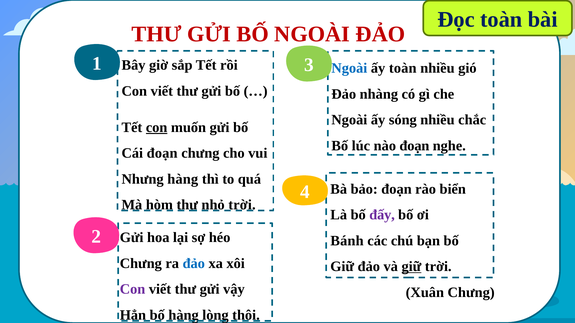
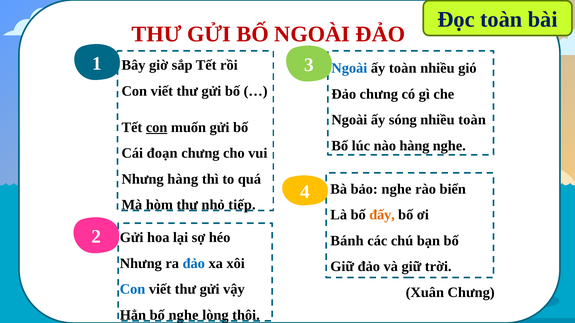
Đảo nhàng: nhàng -> chưng (379, 94)
nhiều chắc: chắc -> toàn (472, 120)
nào đoạn: đoạn -> hàng (414, 146)
bảo đoạn: đoạn -> nghe (396, 189)
nhỏ trời: trời -> tiếp (242, 205)
đấy colour: purple -> orange (382, 215)
Chưng: Chưng -> Nhưng (141, 264)
giữ underline: present -> none (411, 267)
Con colour: purple -> blue (133, 290)
bố hàng: hàng -> nghe (183, 316)
